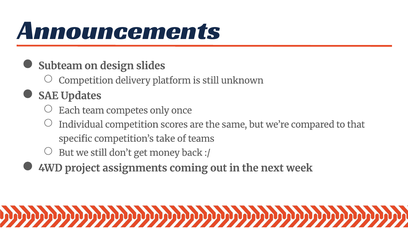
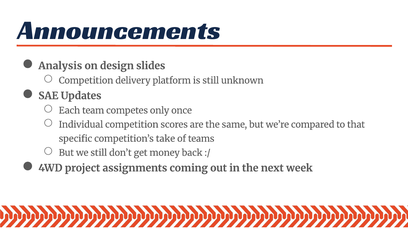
Subteam: Subteam -> Analysis (60, 66)
